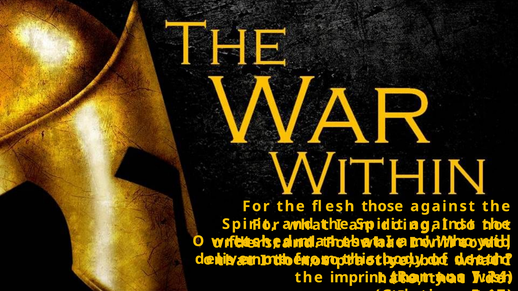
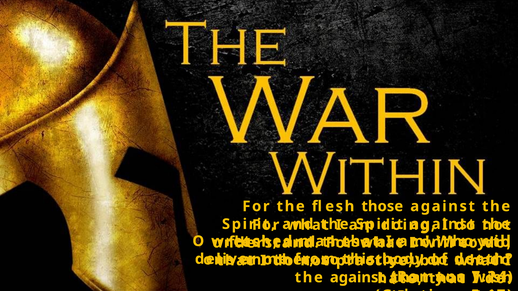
the imprint: imprint -> against (357, 278)
